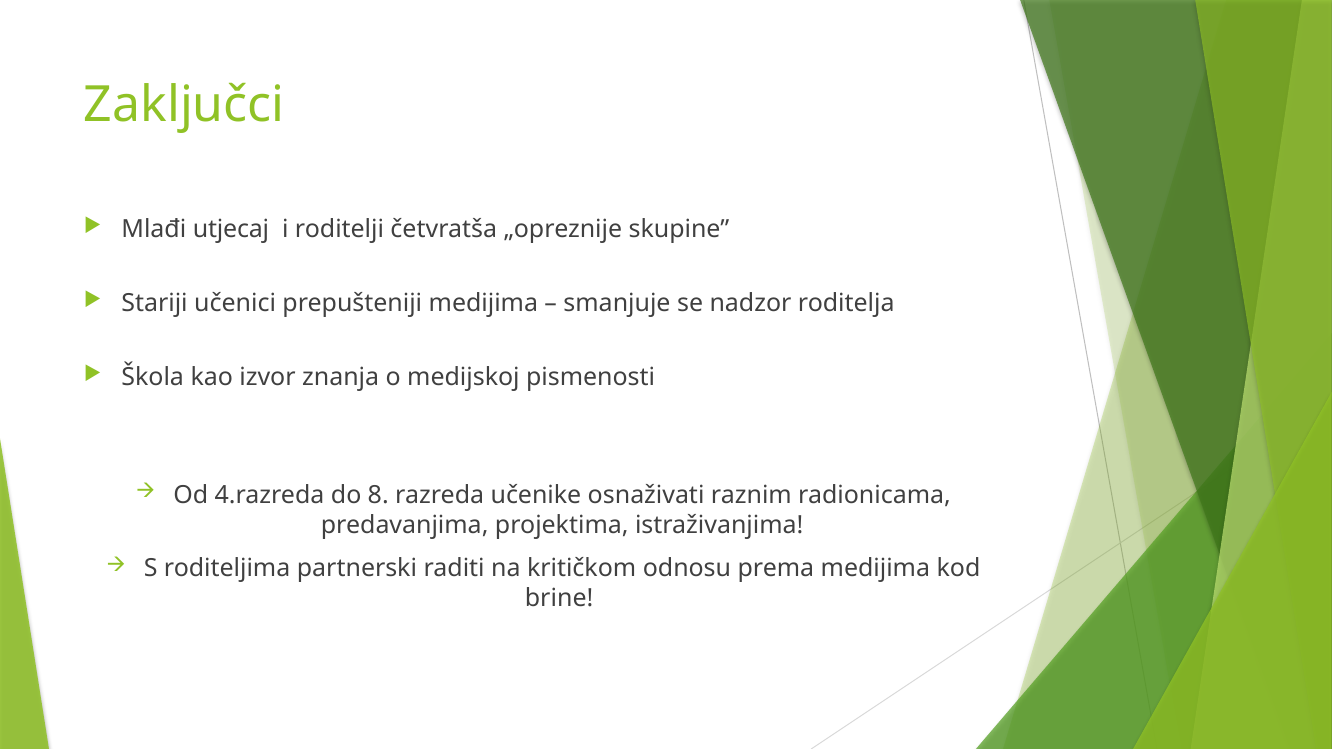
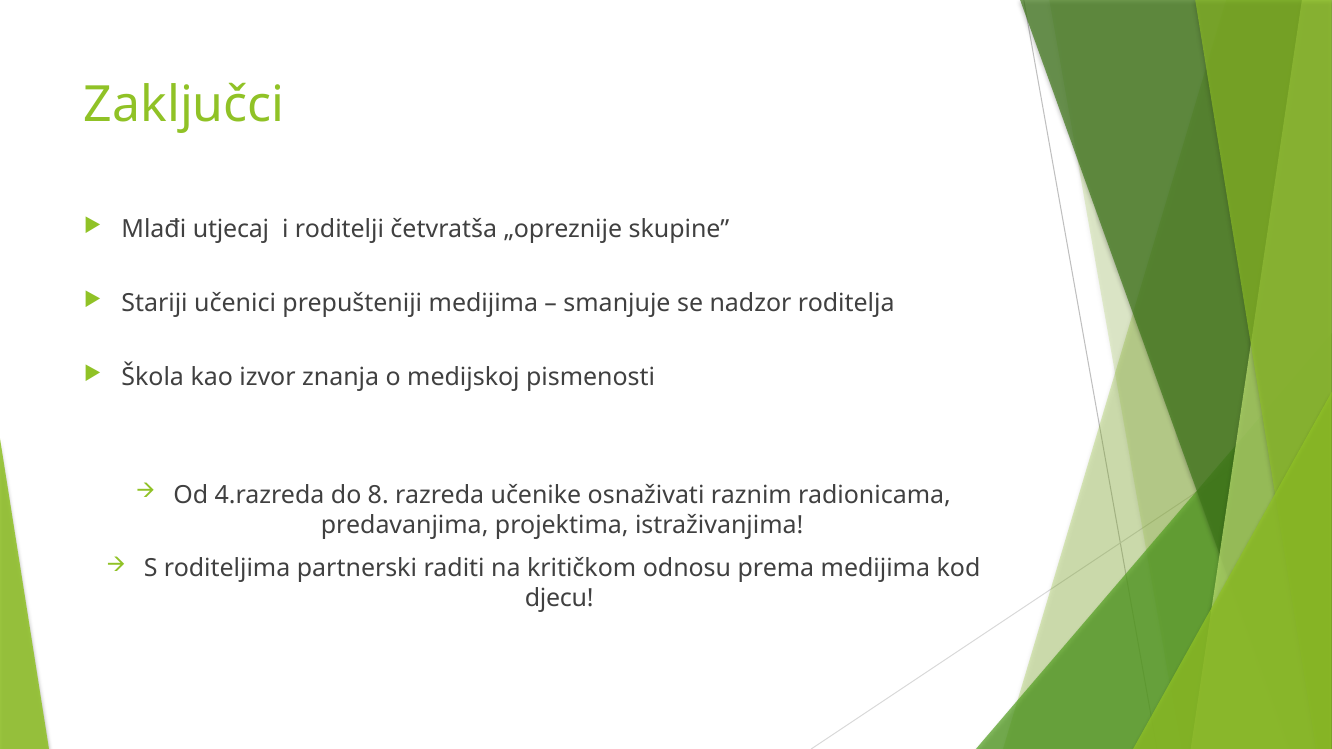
brine: brine -> djecu (559, 599)
